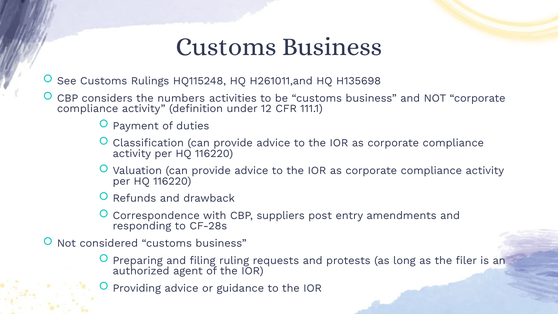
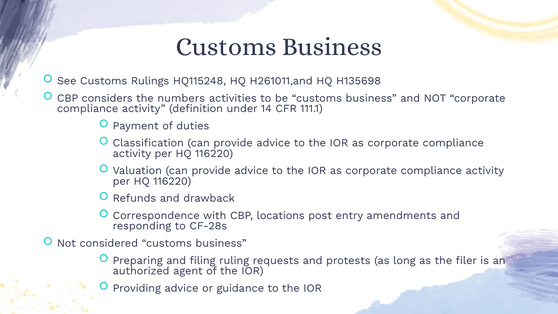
12: 12 -> 14 (266, 109)
suppliers: suppliers -> locations (281, 216)
